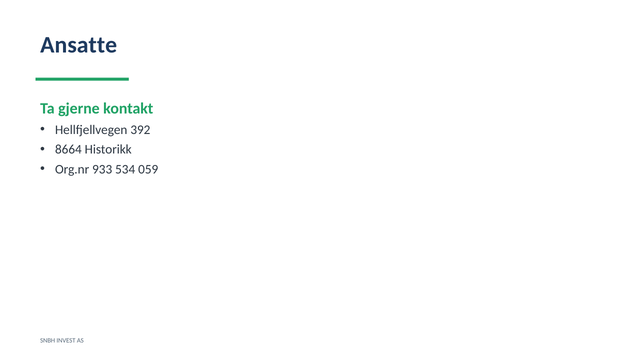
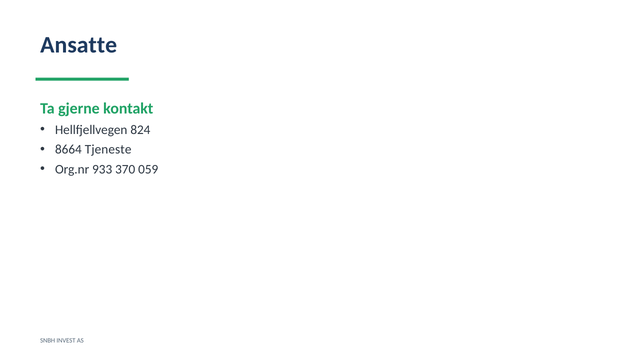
392: 392 -> 824 (140, 130)
Historikk: Historikk -> Tjeneste (108, 150)
534: 534 -> 370 (125, 169)
